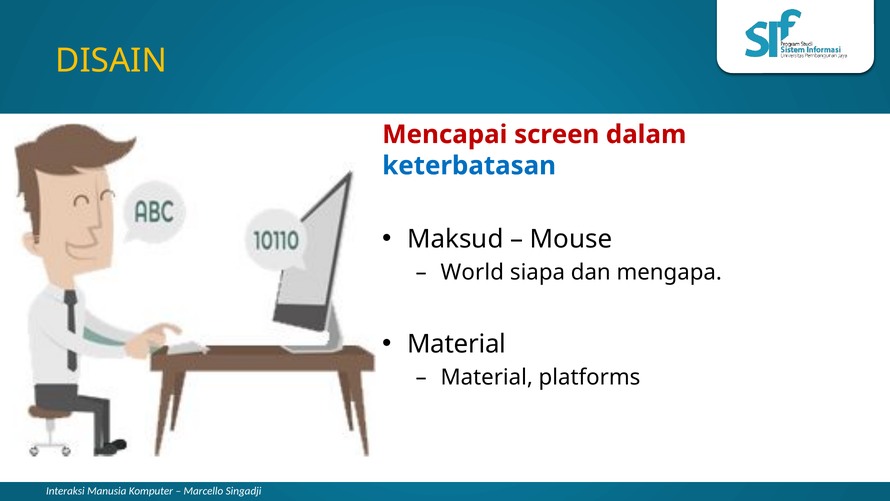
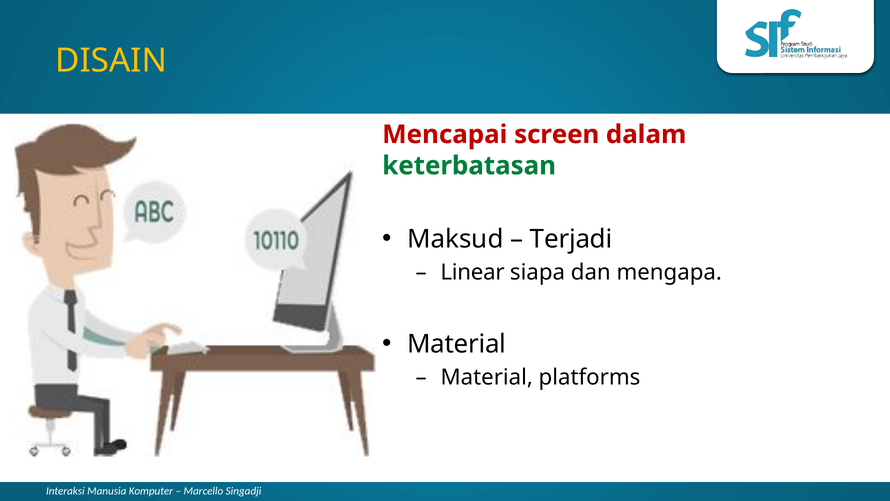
keterbatasan colour: blue -> green (469, 166)
Mouse: Mouse -> Terjadi (571, 239)
World: World -> Linear (473, 272)
